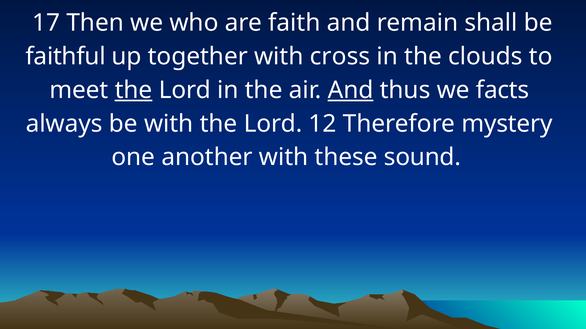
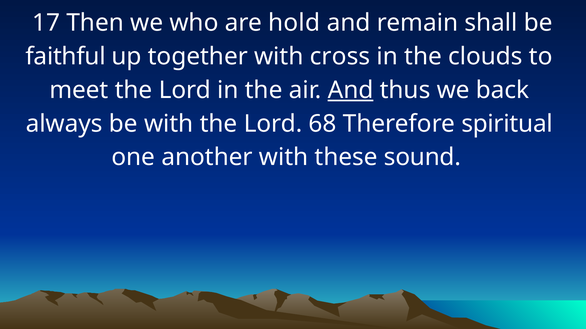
faith: faith -> hold (294, 23)
the underline: present -> none (134, 90)
facts: facts -> back (503, 90)
12: 12 -> 68 (323, 124)
mystery: mystery -> spiritual (507, 124)
